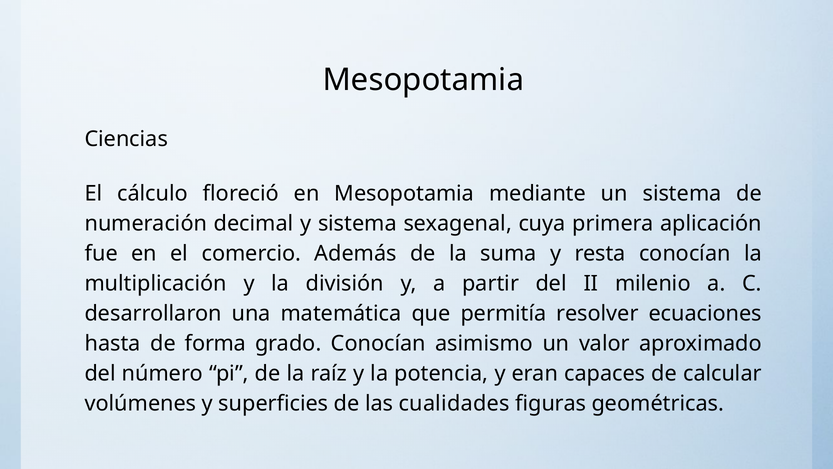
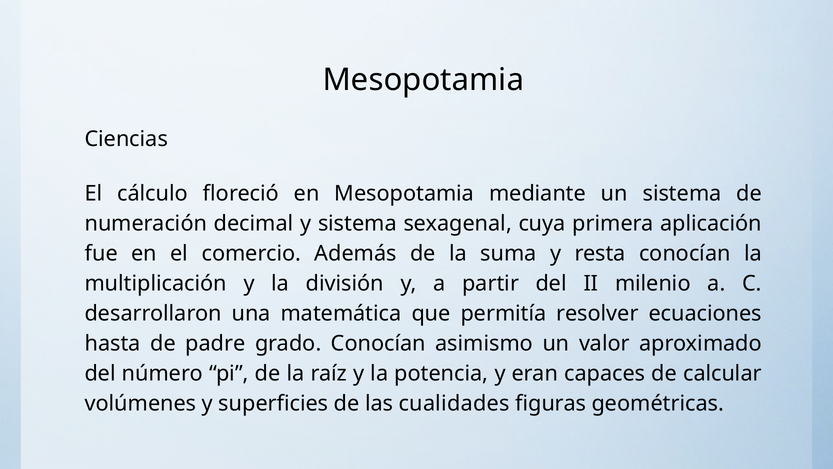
forma: forma -> padre (215, 343)
